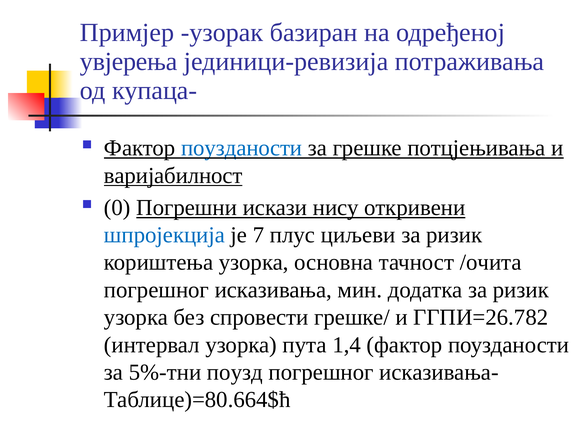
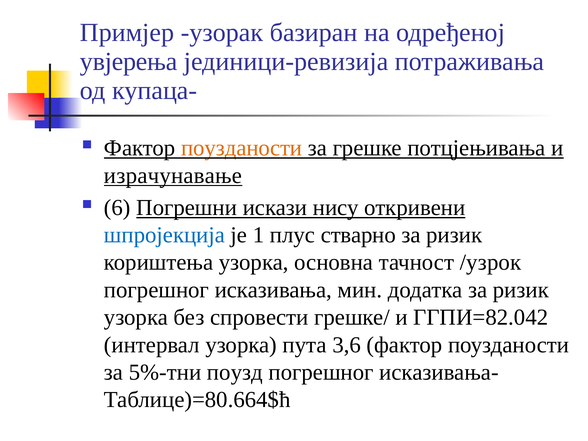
поузданости colour: blue -> orange (242, 148)
варијабилност: варијабилност -> израчунавање (173, 175)
0: 0 -> 6 (117, 208)
7: 7 -> 1 (258, 235)
циљеви: циљеви -> стварно (358, 235)
/очита: /очита -> /узрок (491, 262)
ГГПИ=26.782: ГГПИ=26.782 -> ГГПИ=82.042 (481, 317)
1,4: 1,4 -> 3,6 (347, 345)
